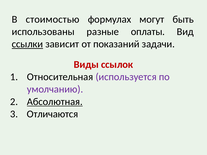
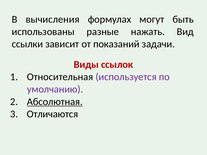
стоимостью: стоимостью -> вычисления (53, 19)
оплаты: оплаты -> нажать (148, 32)
ссылки underline: present -> none (27, 44)
